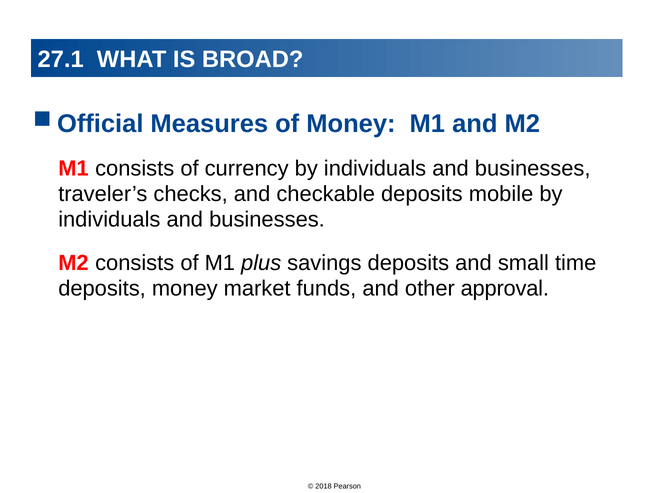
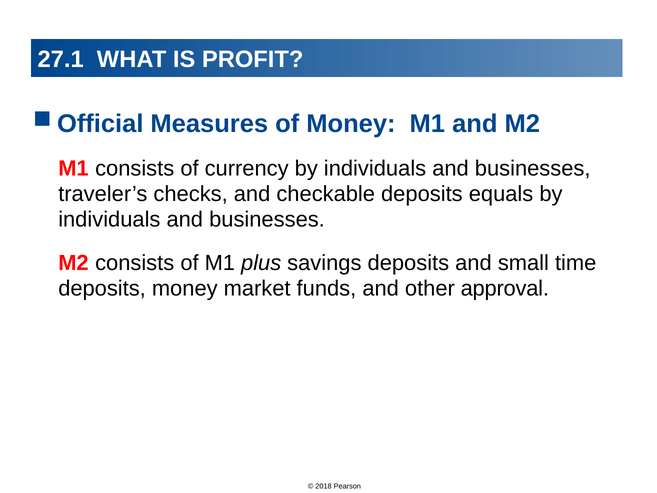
BROAD: BROAD -> PROFIT (253, 60)
mobile: mobile -> equals (501, 194)
